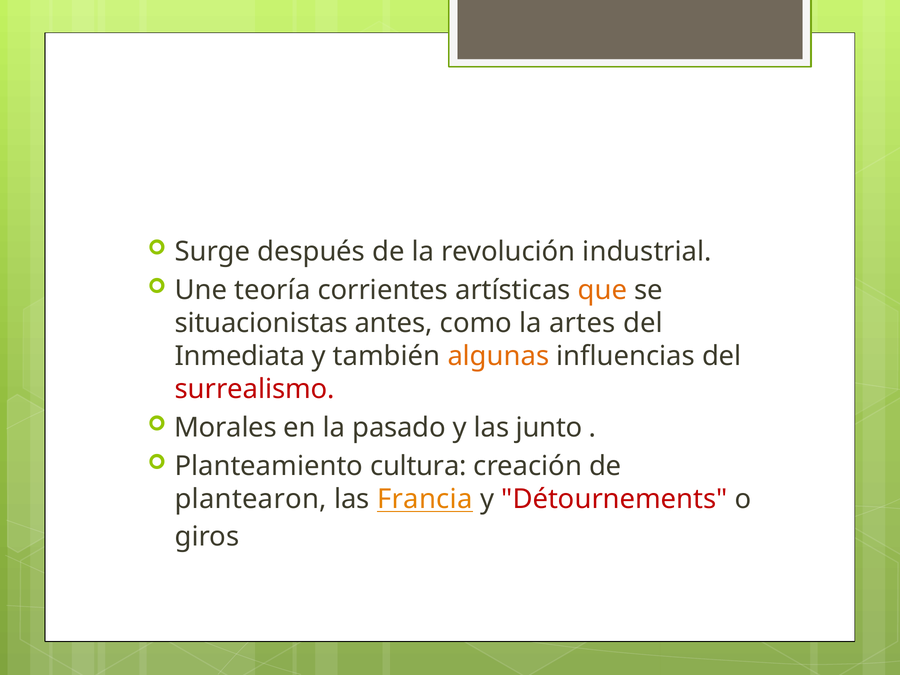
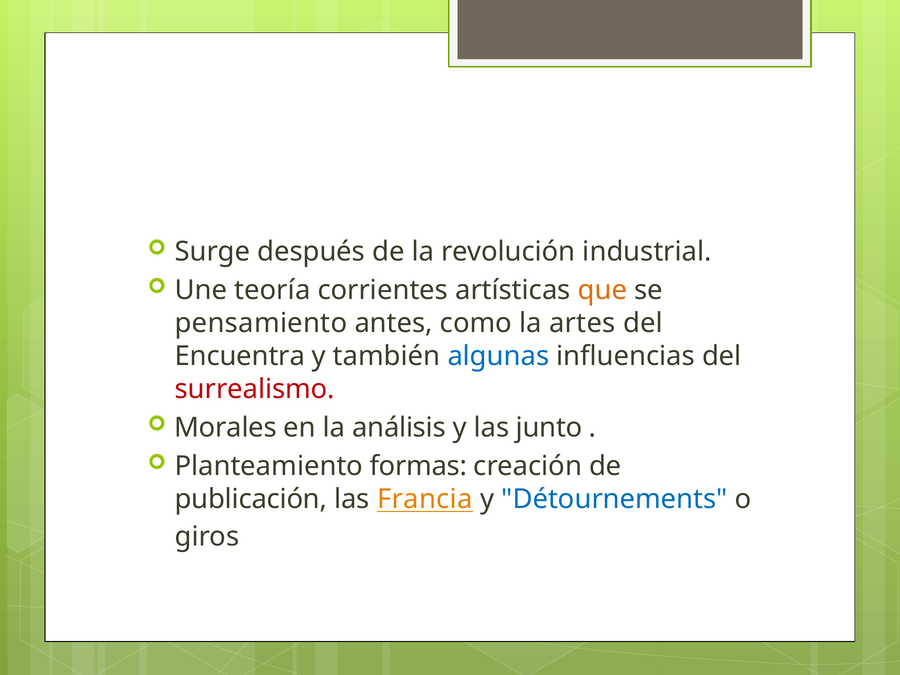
situacionistas: situacionistas -> pensamiento (261, 323)
Inmediata: Inmediata -> Encuentra (240, 356)
algunas colour: orange -> blue (498, 356)
pasado: pasado -> análisis (399, 428)
cultura: cultura -> formas (418, 466)
plantearon: plantearon -> publicación (251, 499)
Détournements colour: red -> blue (615, 499)
